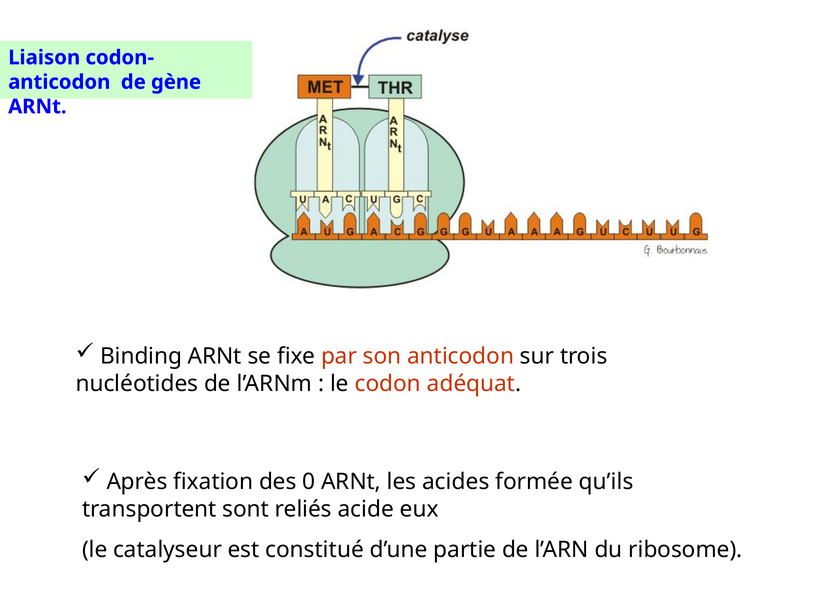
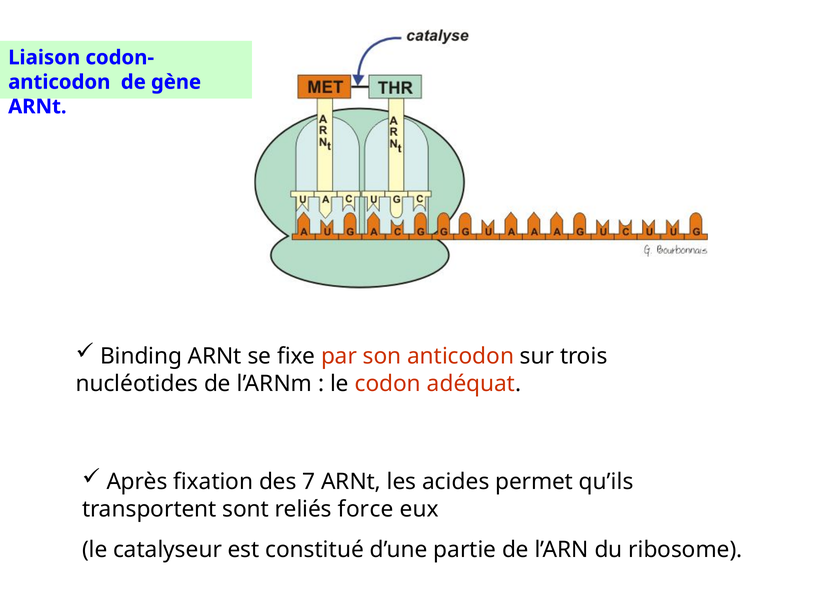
0: 0 -> 7 (309, 482)
formée: formée -> permet (534, 482)
acide: acide -> force (366, 509)
